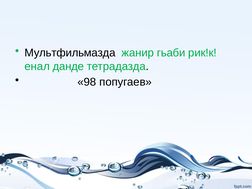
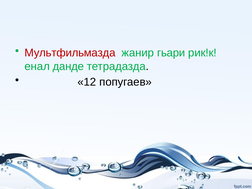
Мультфильмазда colour: black -> red (70, 53)
гьаби: гьаби -> гьари (171, 53)
98: 98 -> 12 (87, 82)
